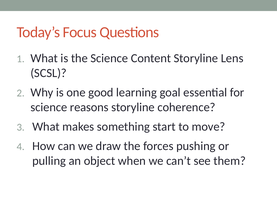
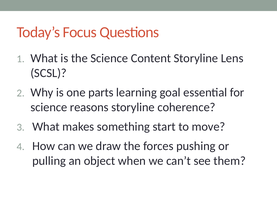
good: good -> parts (101, 92)
